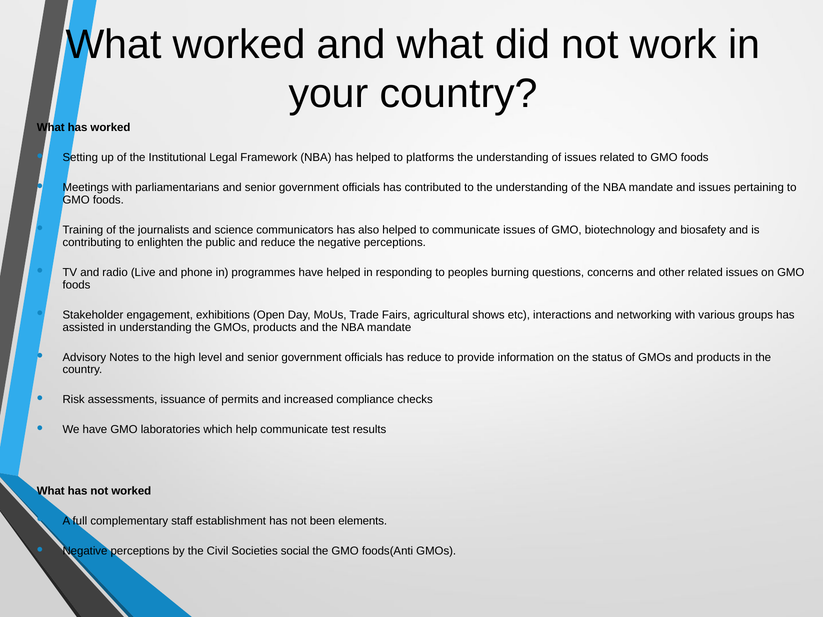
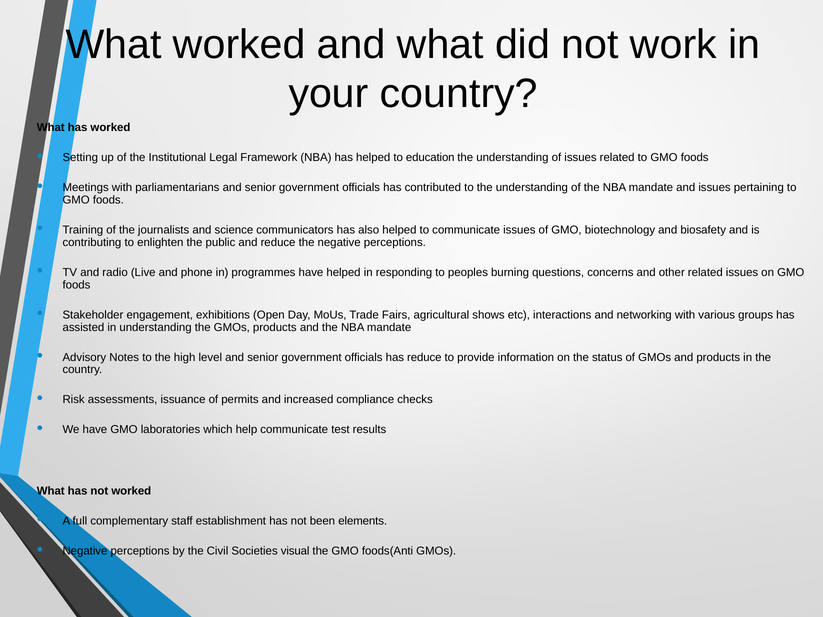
platforms: platforms -> education (430, 158)
social: social -> visual (295, 551)
